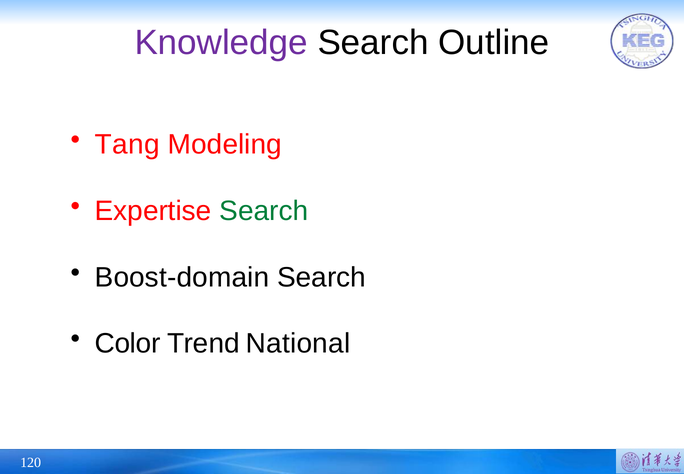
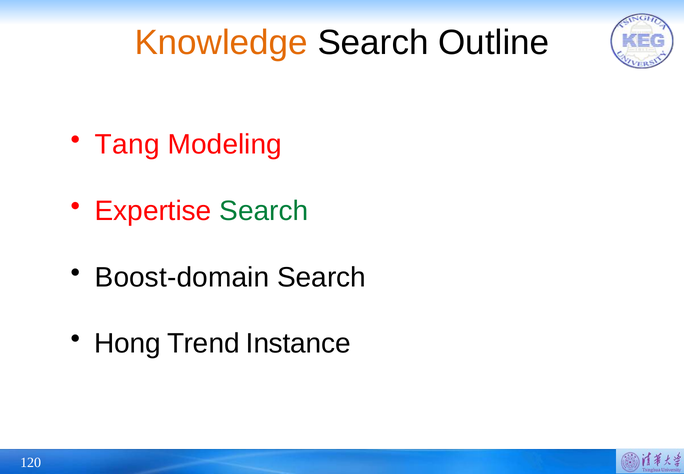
Knowledge colour: purple -> orange (221, 43)
Color: Color -> Hong (128, 343)
National: National -> Instance (298, 343)
